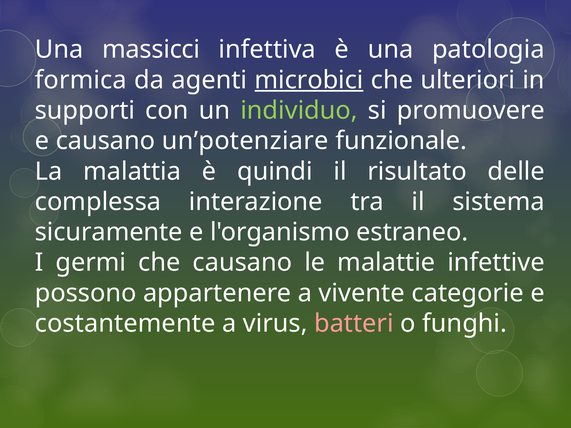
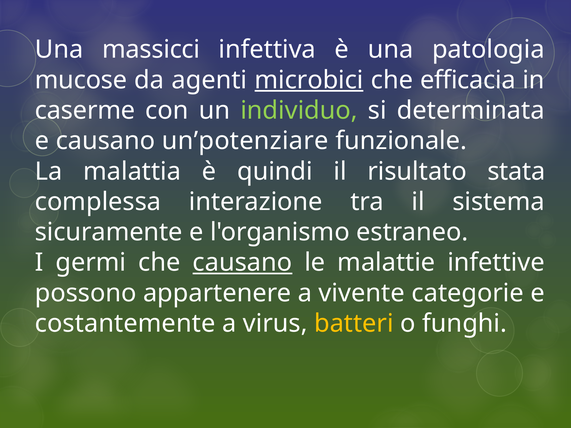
formica: formica -> mucose (81, 80)
ulteriori: ulteriori -> efficacia (468, 80)
supporti: supporti -> caserme (85, 110)
promuovere: promuovere -> determinata (471, 110)
delle: delle -> stata (516, 171)
causano underline: none -> present (242, 263)
batteri colour: pink -> yellow (354, 324)
